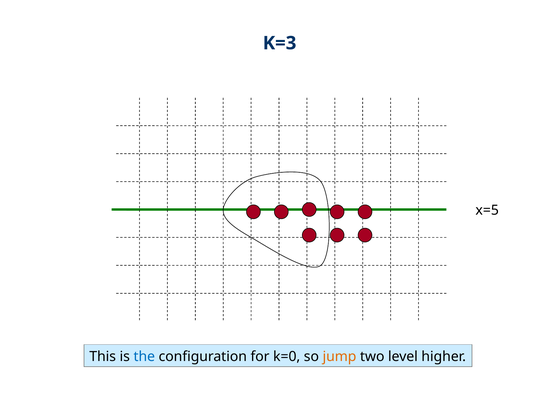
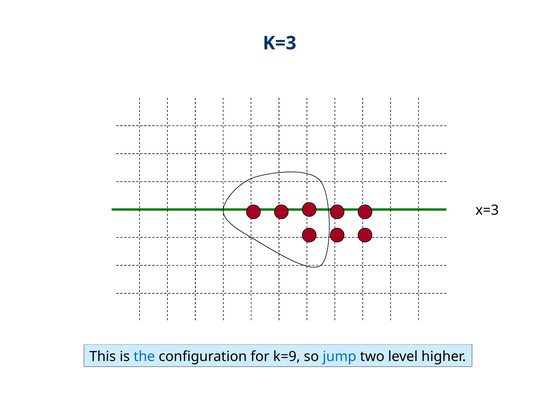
x=5: x=5 -> x=3 (487, 210)
k=0: k=0 -> k=9 (287, 356)
jump colour: orange -> blue (340, 356)
